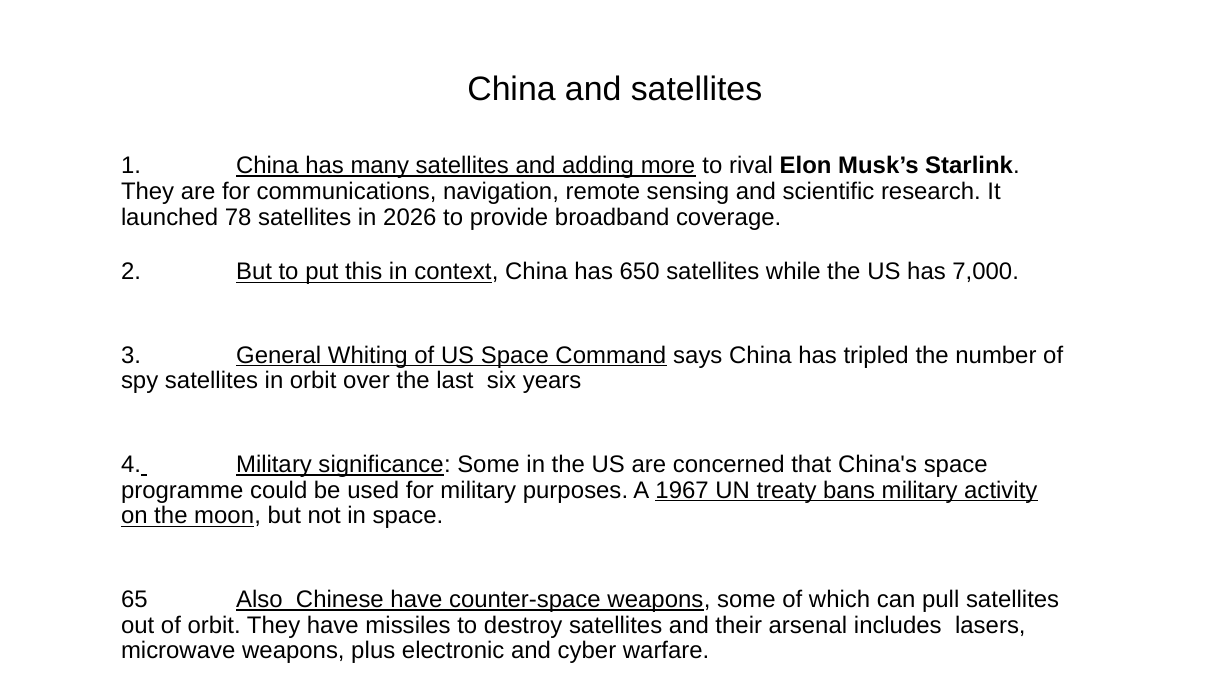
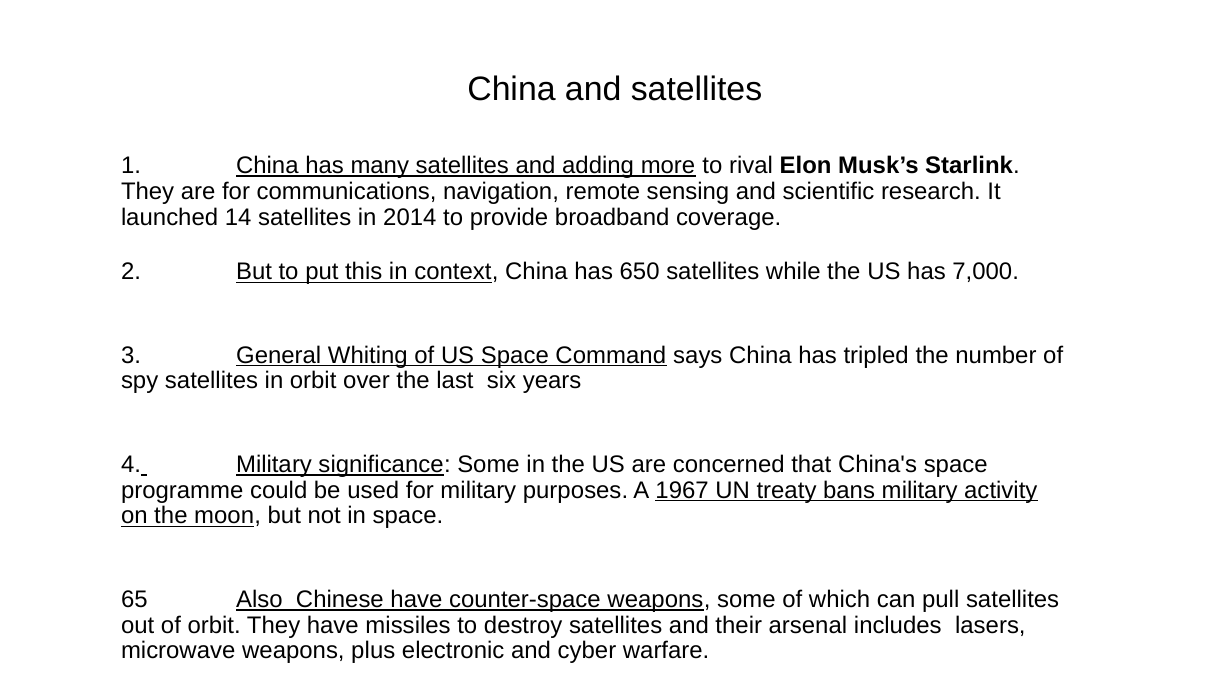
78: 78 -> 14 (238, 217)
2026: 2026 -> 2014 (410, 217)
